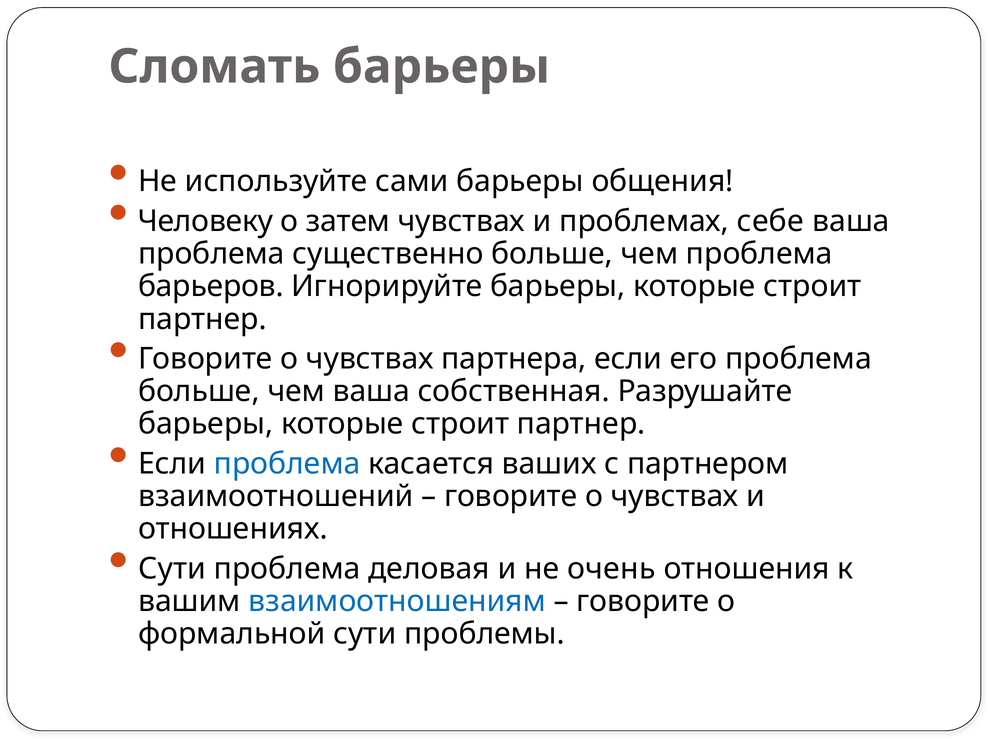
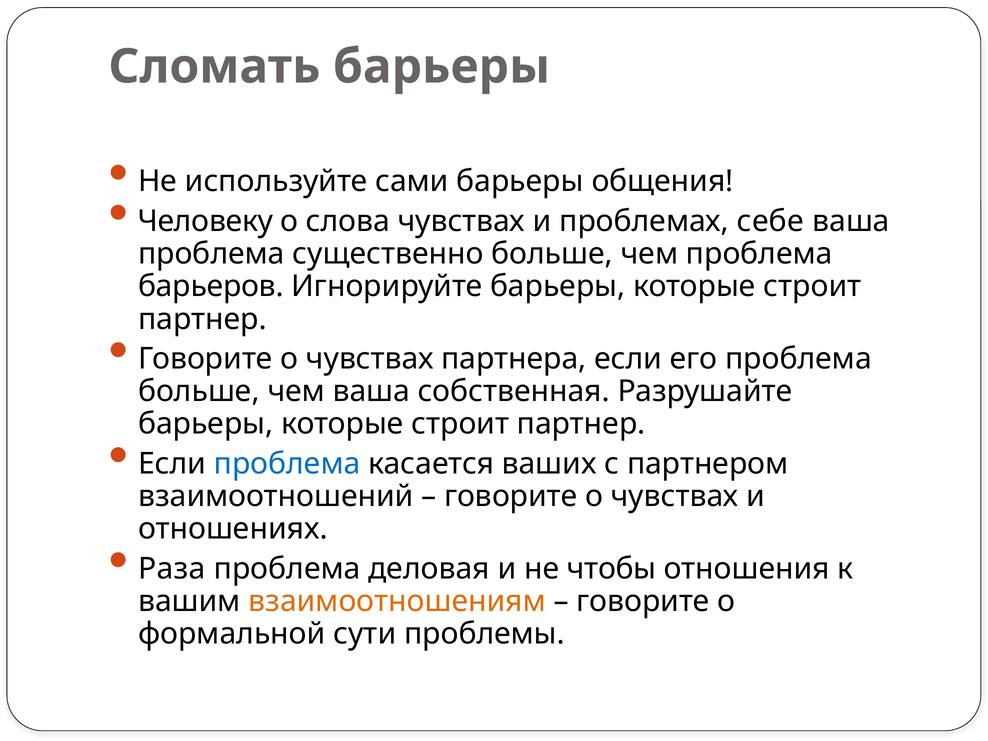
затем: затем -> слова (348, 221)
Сути: Сути -> Раза (172, 569)
очень: очень -> чтобы (612, 569)
взаимоотношениям colour: blue -> orange (397, 601)
